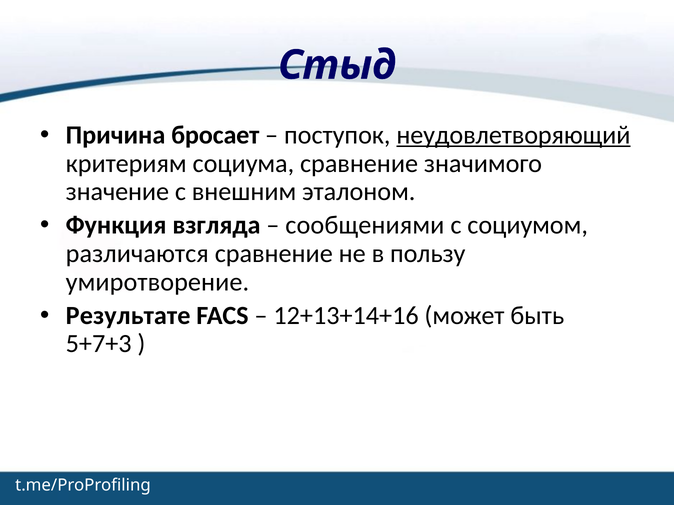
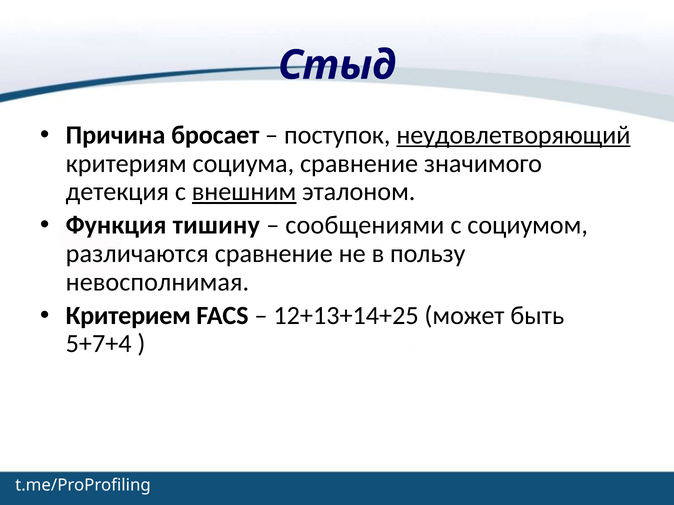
значение: значение -> детекция (117, 192)
внешним underline: none -> present (244, 192)
взгляда: взгляда -> тишину (216, 226)
умиротворение: умиротворение -> невосполнимая (157, 282)
Результате: Результате -> Критерием (128, 316)
12+13+14+16: 12+13+14+16 -> 12+13+14+25 (346, 316)
5+7+3: 5+7+3 -> 5+7+4 (99, 344)
